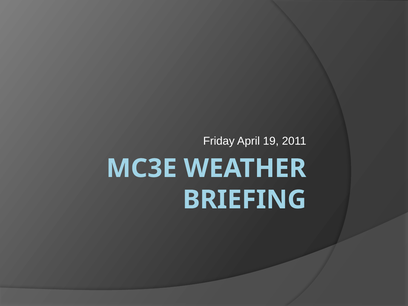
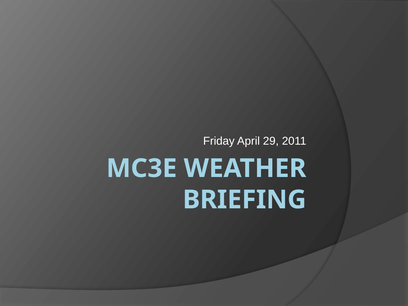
19: 19 -> 29 (271, 141)
